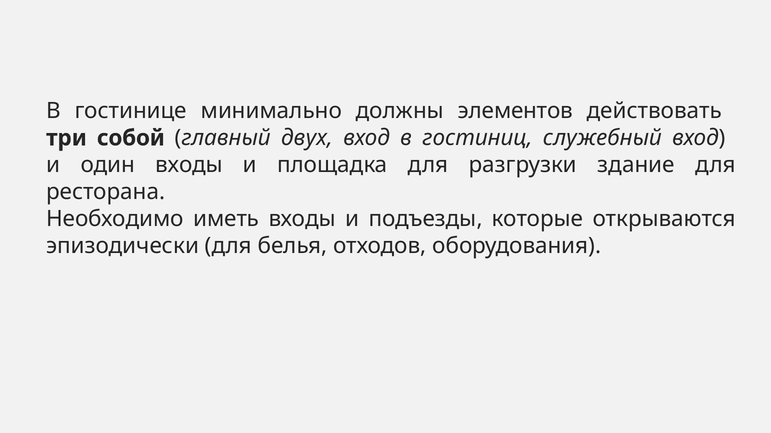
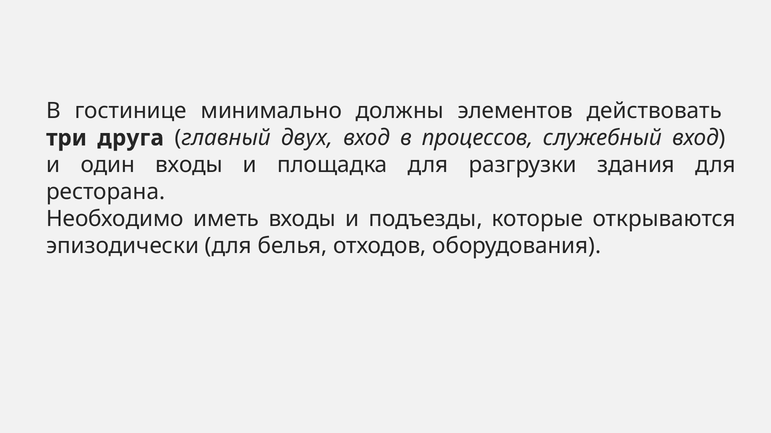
собой: собой -> друга (131, 138)
гостиниц: гостиниц -> процессов (477, 138)
здание: здание -> здания (636, 165)
